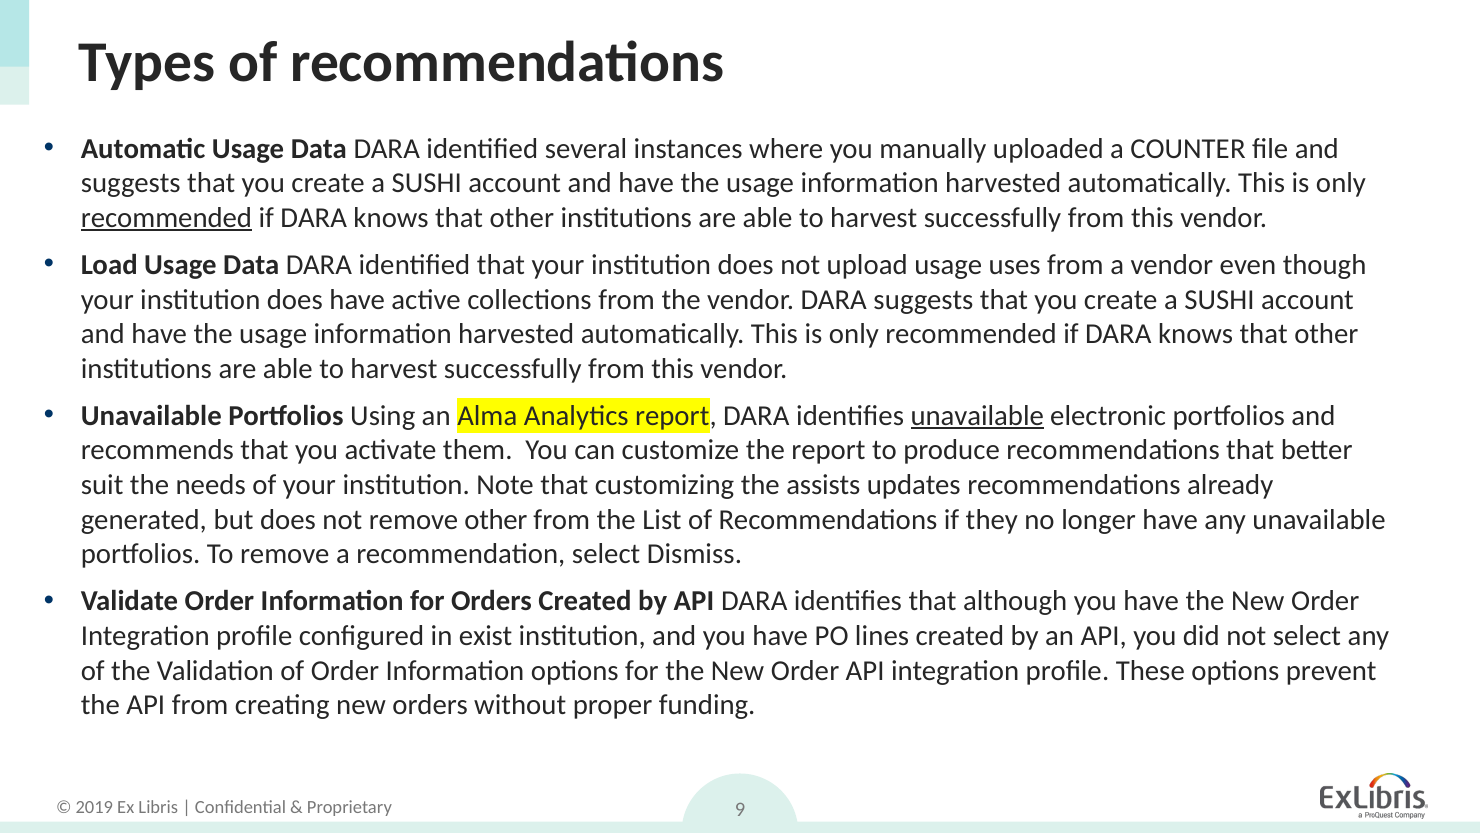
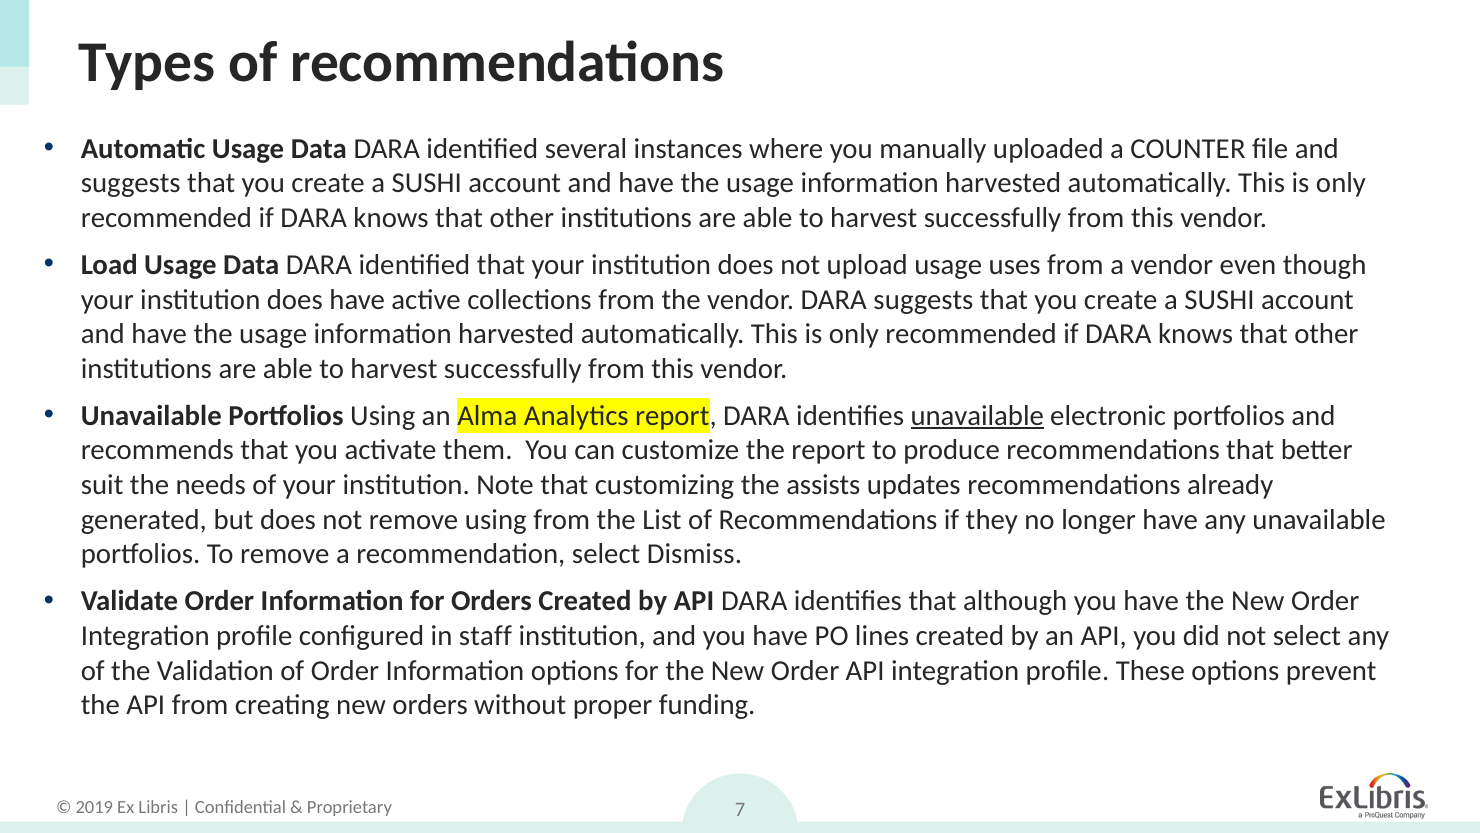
recommended underline: present -> none (166, 218)
remove other: other -> using (496, 519)
exist: exist -> staff (485, 636)
9: 9 -> 7 (740, 810)
